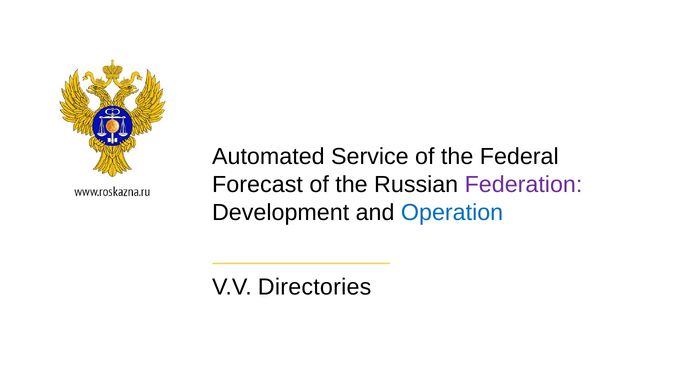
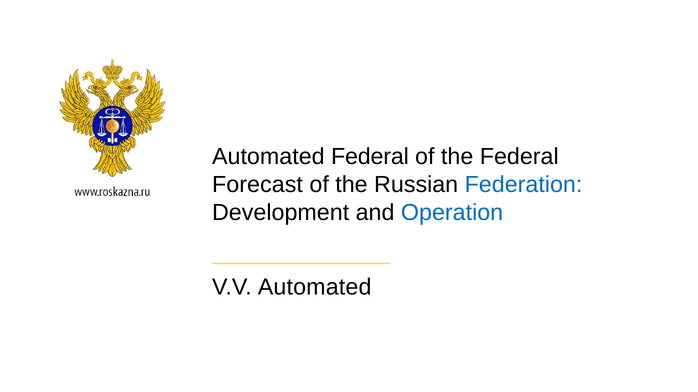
Automated Service: Service -> Federal (370, 157)
Federation colour: purple -> blue (524, 185)
V.V Directories: Directories -> Automated (315, 288)
